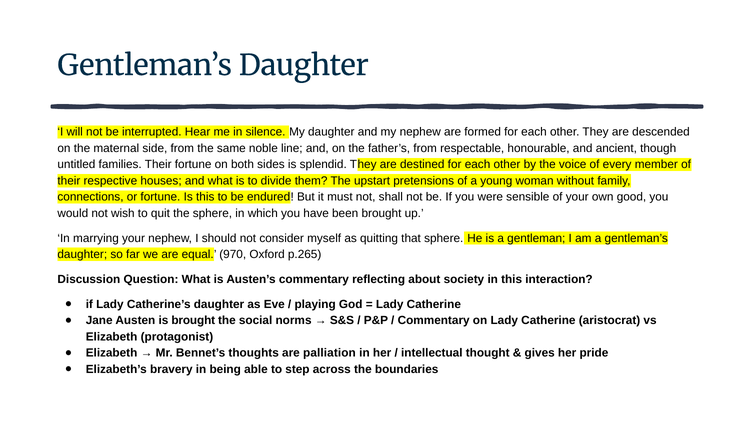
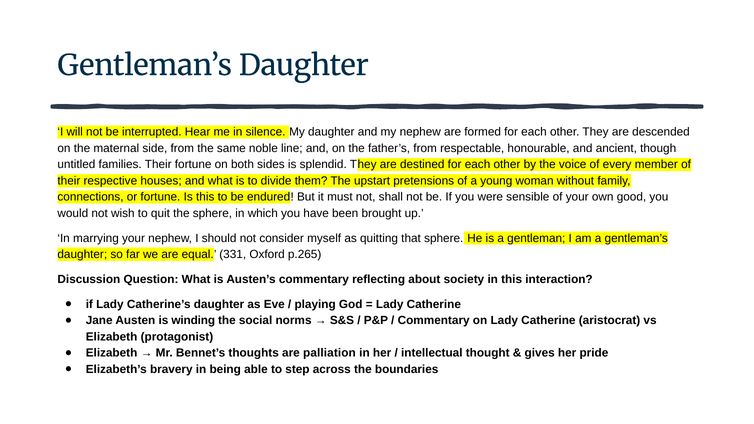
970: 970 -> 331 (233, 255)
is brought: brought -> winding (193, 321)
